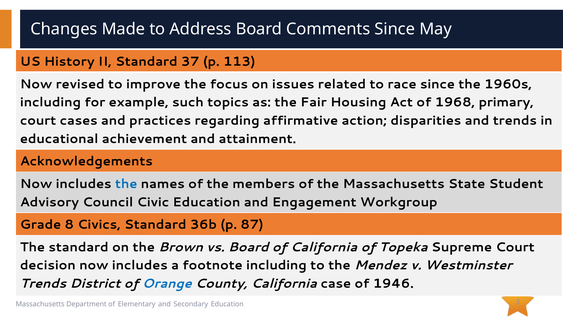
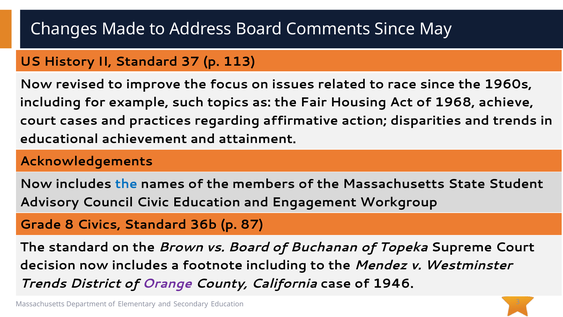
primary: primary -> achieve (506, 102)
of California: California -> Buchanan (324, 247)
Orange colour: blue -> purple (167, 283)
